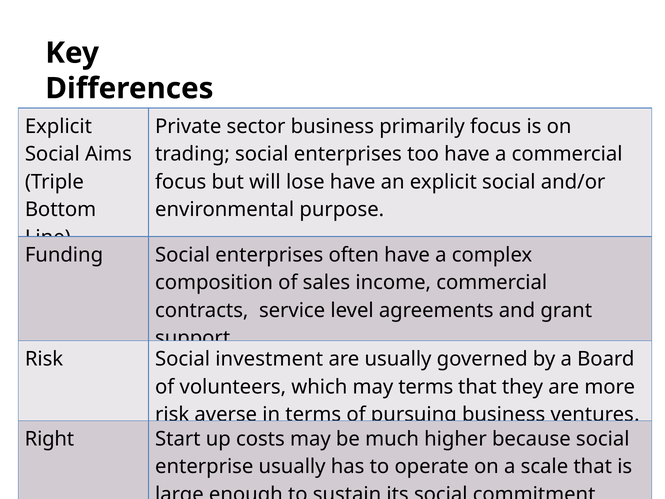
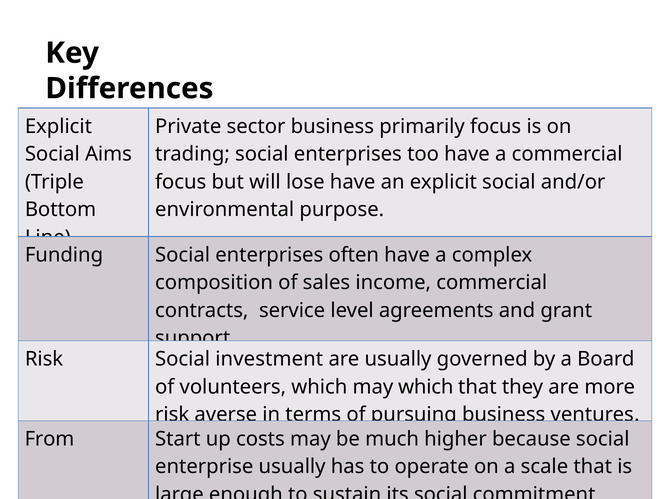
may terms: terms -> which (426, 387)
Right: Right -> From (49, 439)
